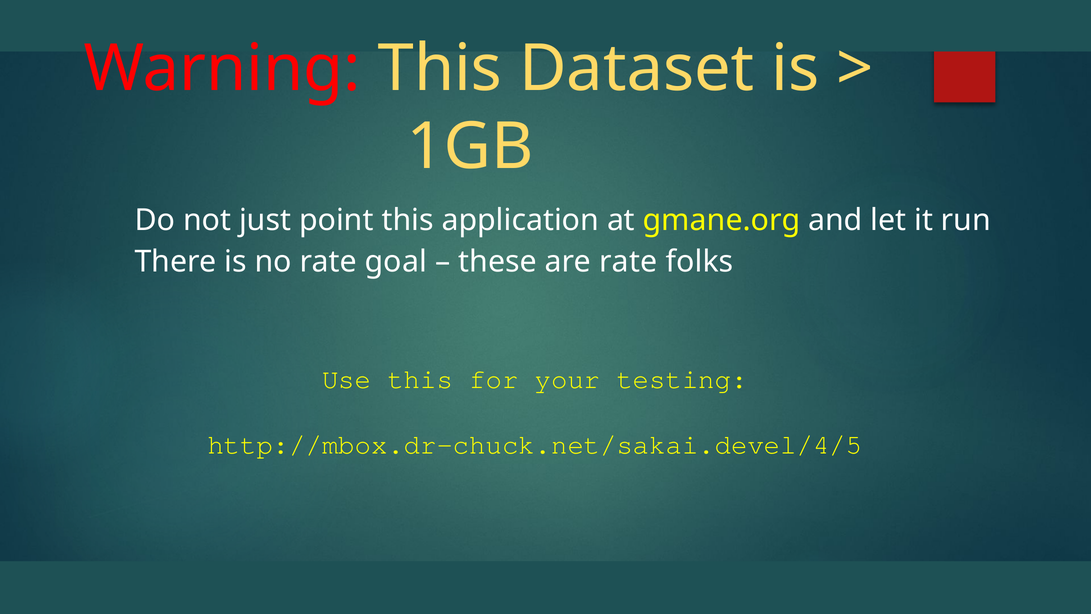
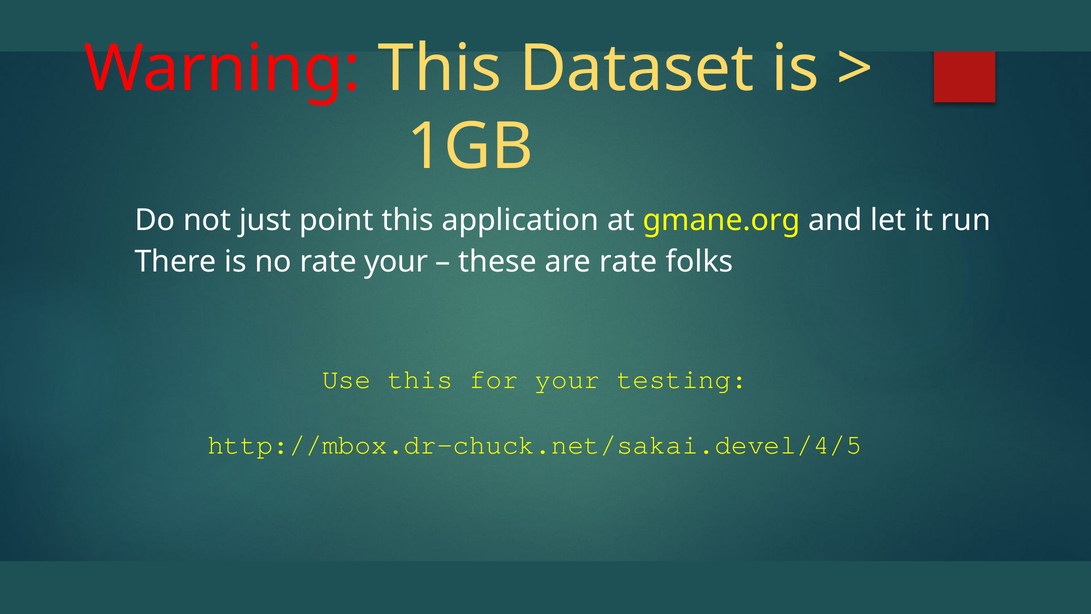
rate goal: goal -> your (396, 262)
